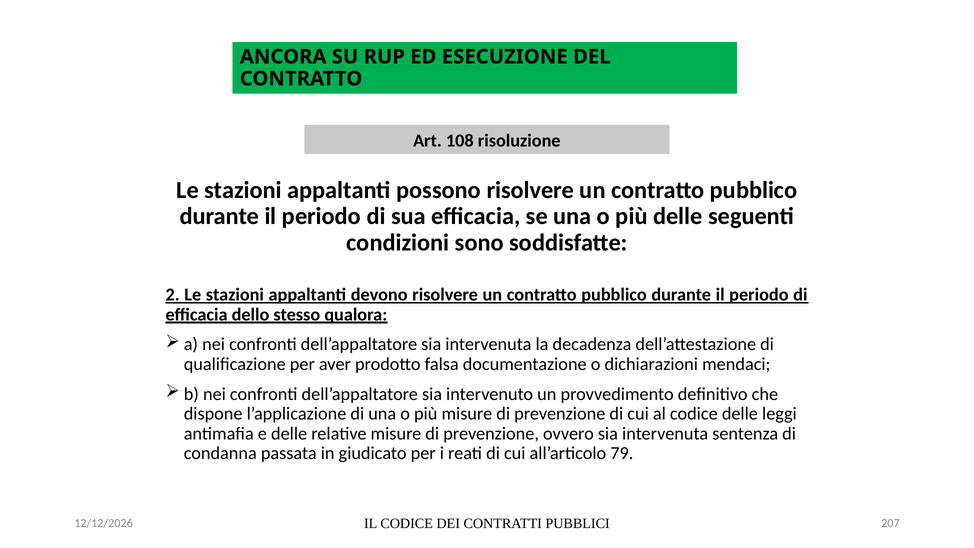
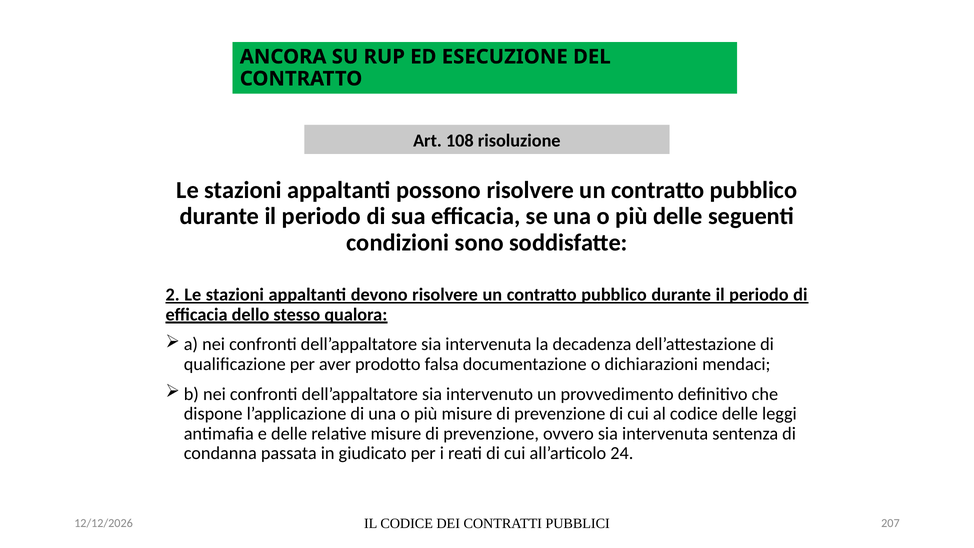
79: 79 -> 24 (622, 453)
